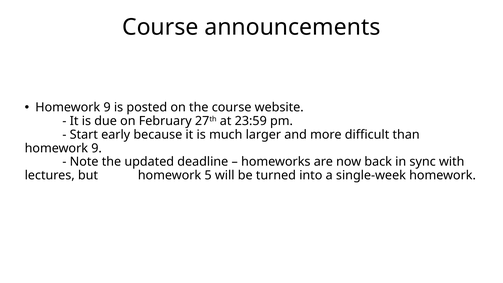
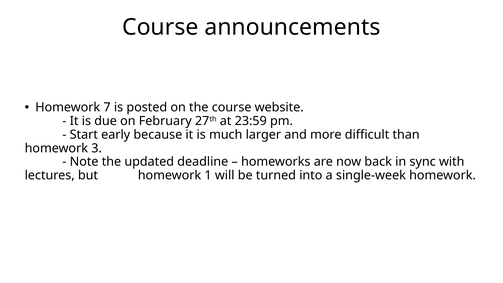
9: 9 -> 7 (107, 107)
9: 9 -> 3 (97, 148)
5: 5 -> 1 (208, 175)
